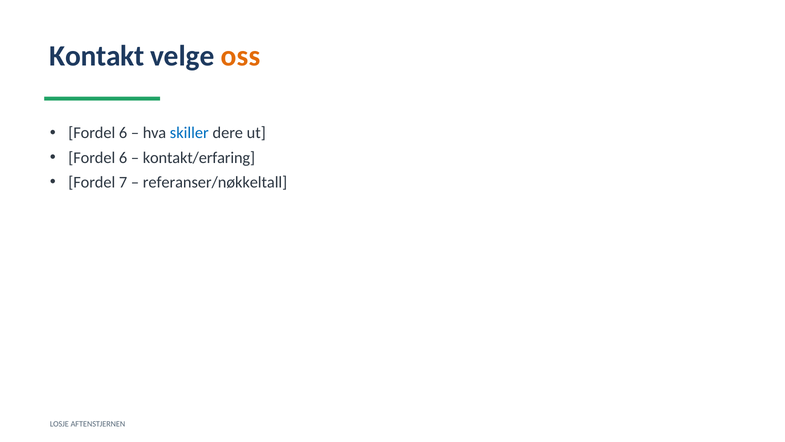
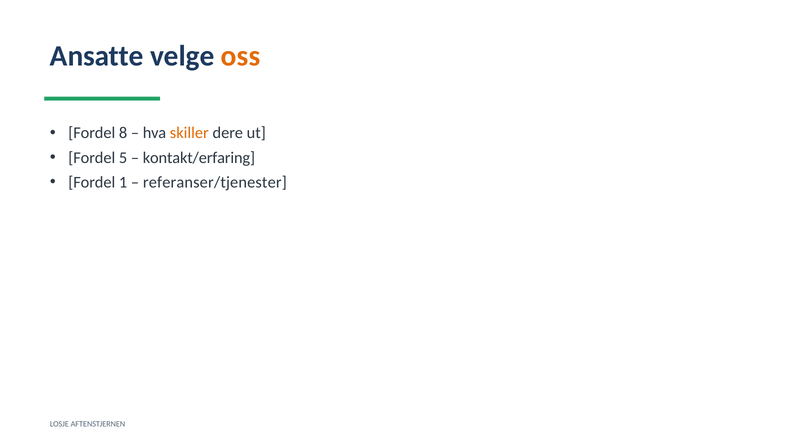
Kontakt: Kontakt -> Ansatte (97, 56)
6: 6 -> 8 (123, 133)
skiller colour: blue -> orange (189, 133)
6: 6 -> 5 (123, 158)
7: 7 -> 1 (123, 182)
referanser/nøkkeltall: referanser/nøkkeltall -> referanser/tjenester (215, 182)
